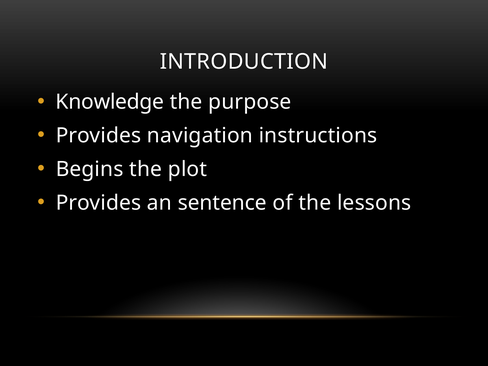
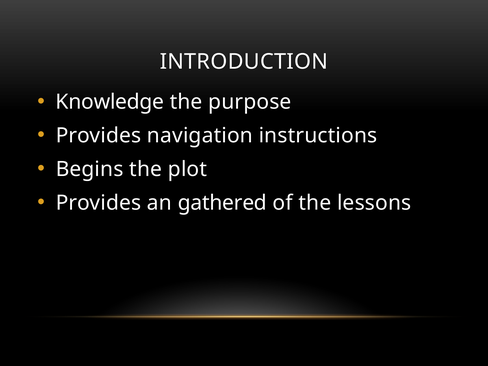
sentence: sentence -> gathered (222, 203)
